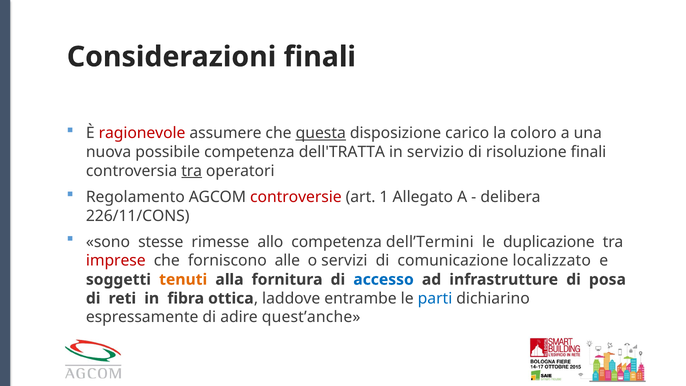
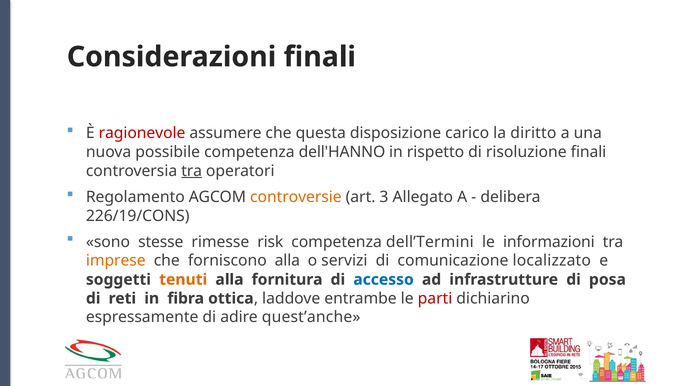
questa underline: present -> none (321, 133)
coloro: coloro -> diritto (533, 133)
dell'TRATTA: dell'TRATTA -> dell'HANNO (342, 152)
servizio: servizio -> rispetto (436, 152)
controversie colour: red -> orange (296, 197)
1: 1 -> 3 (384, 197)
226/11/CONS: 226/11/CONS -> 226/19/CONS (138, 216)
allo: allo -> risk (270, 242)
duplicazione: duplicazione -> informazioni (549, 242)
imprese colour: red -> orange (116, 261)
forniscono alle: alle -> alla (287, 261)
parti colour: blue -> red (435, 298)
